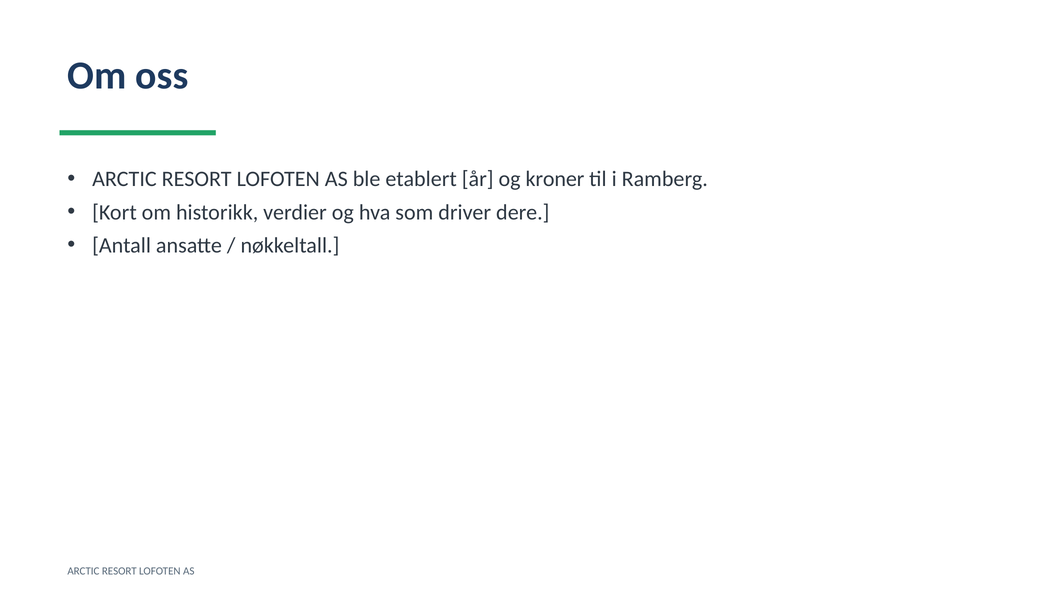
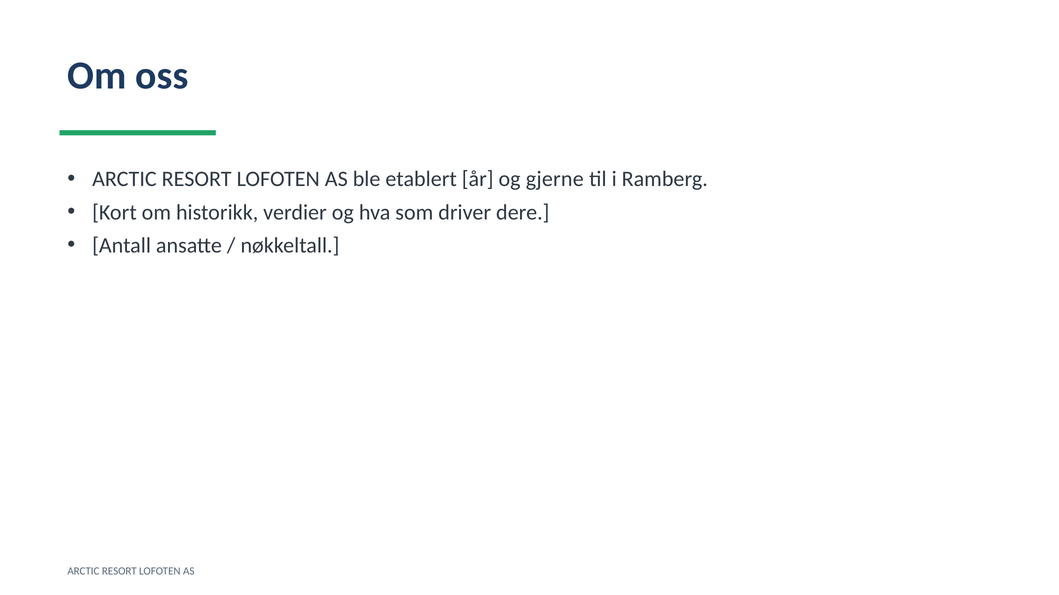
kroner: kroner -> gjerne (555, 179)
